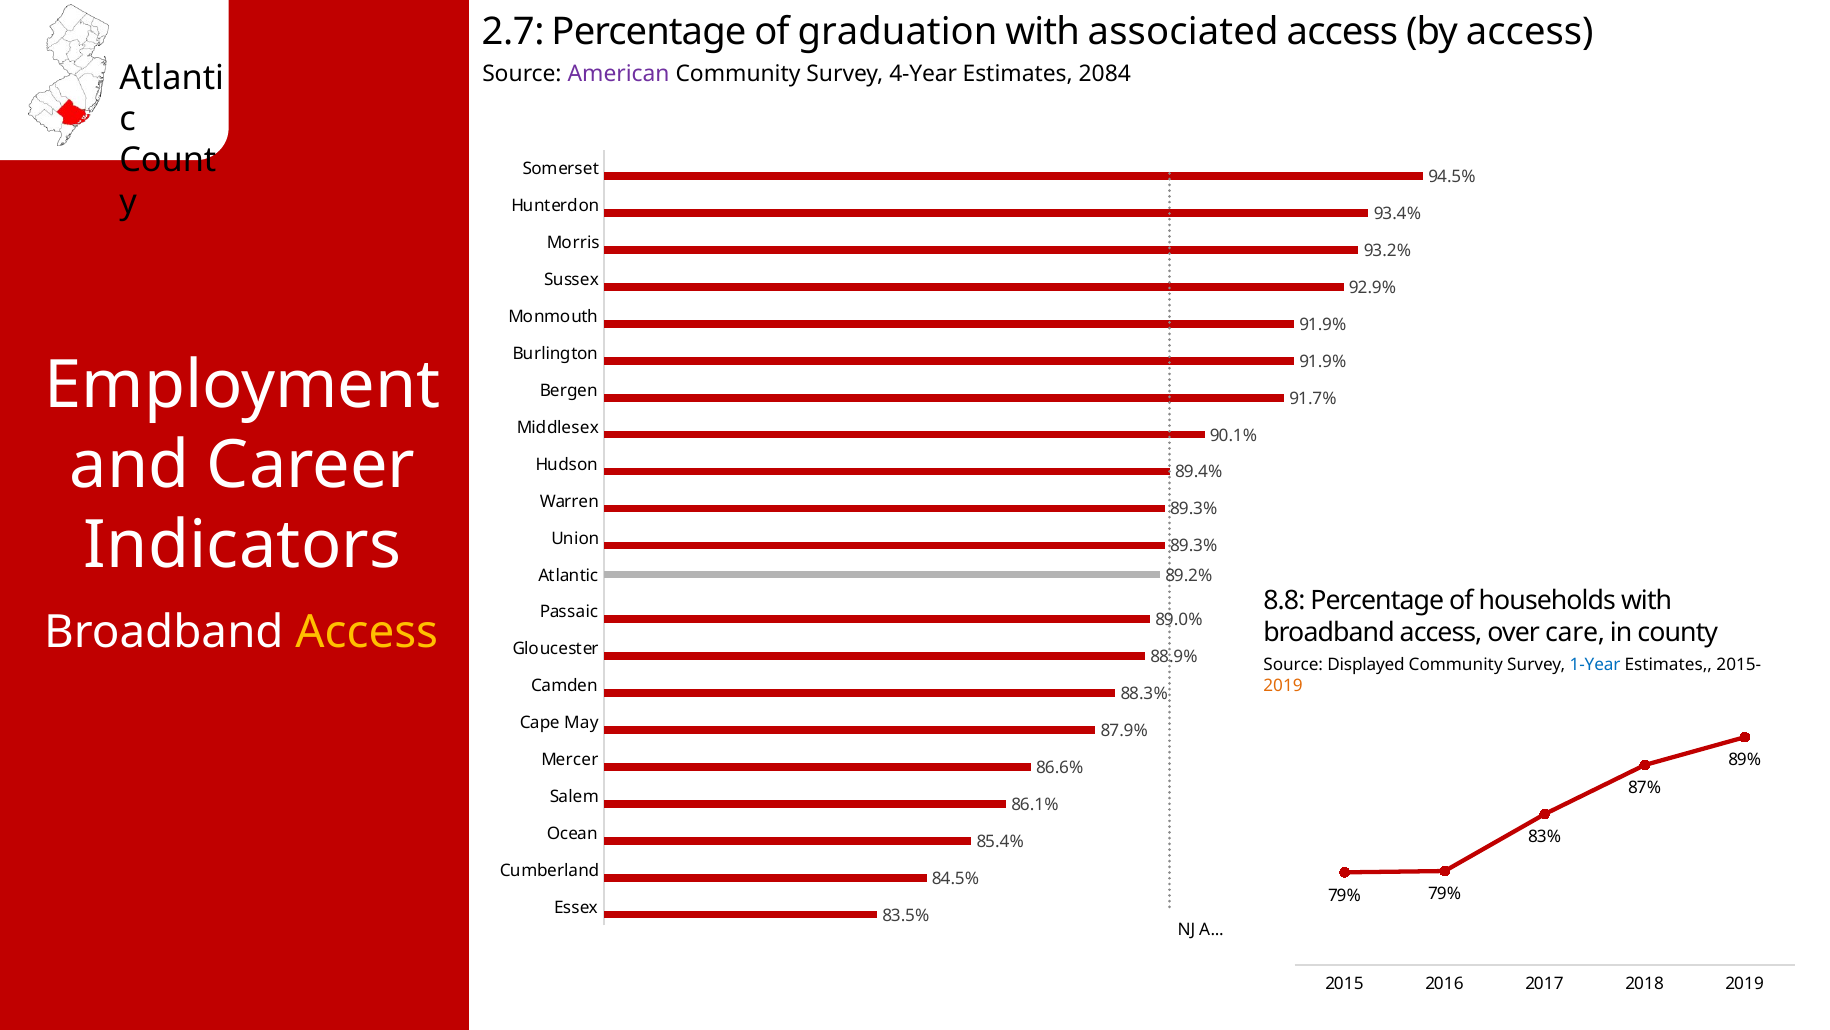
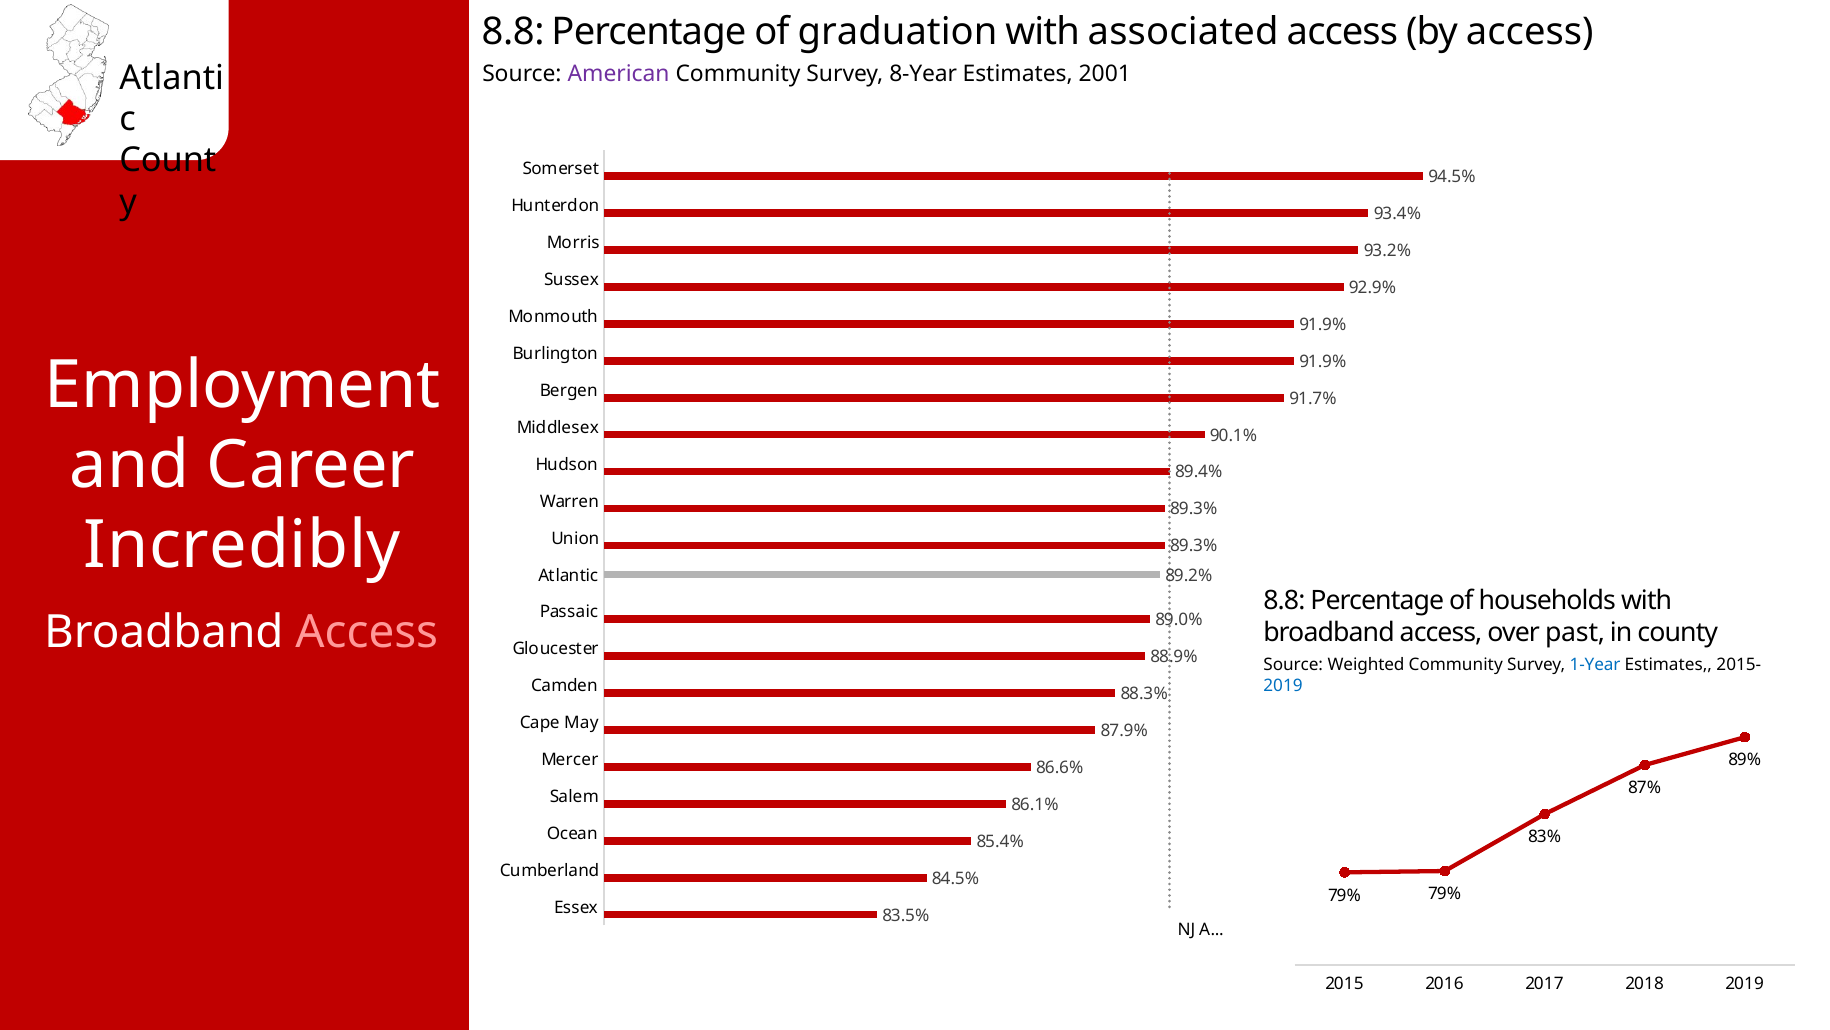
2.7: 2.7 -> 8.8 (513, 32)
4-Year: 4-Year -> 8-Year (923, 74)
2084: 2084 -> 2001 (1105, 74)
Indicators: Indicators -> Incredibly (242, 545)
Access colour: yellow -> pink (367, 632)
care: care -> past (1575, 632)
Displayed: Displayed -> Weighted (1366, 664)
2019 colour: orange -> blue (1283, 685)
